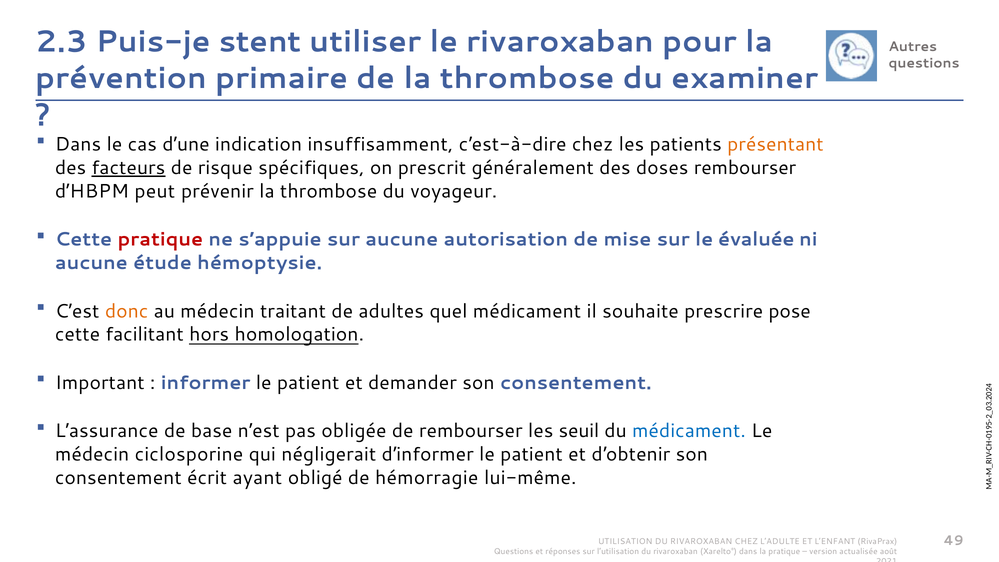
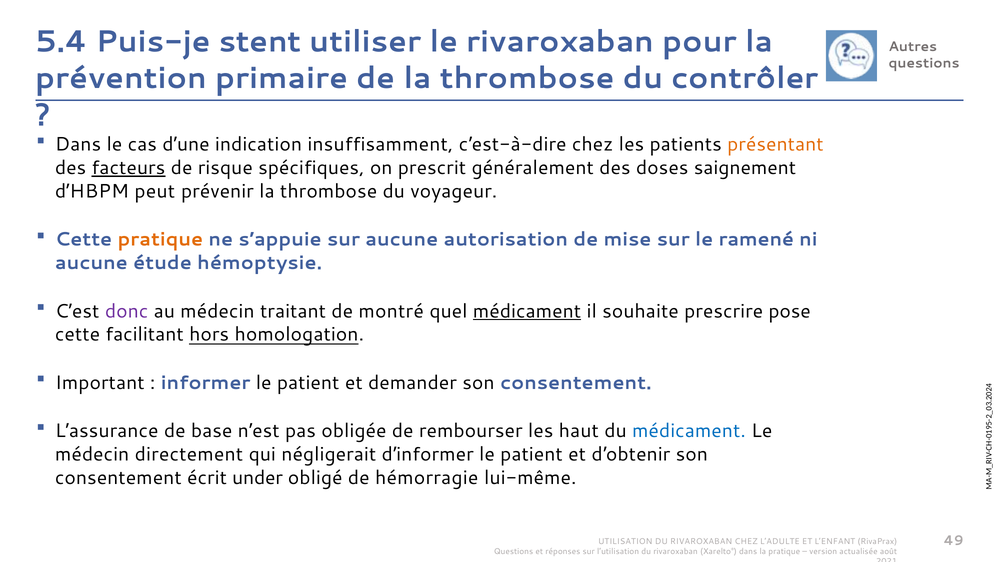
2.3: 2.3 -> 5.4 (62, 42)
examiner: examiner -> contrôler (745, 78)
doses rembourser: rembourser -> saignement (745, 168)
pratique colour: red -> orange (160, 239)
évaluée: évaluée -> ramené (756, 239)
donc colour: orange -> purple (127, 311)
adultes: adultes -> montré (391, 311)
médicament underline: none -> present (527, 311)
seuil: seuil -> haut (579, 431)
ciclosporine: ciclosporine -> directement (189, 454)
ayant: ayant -> under (258, 478)
